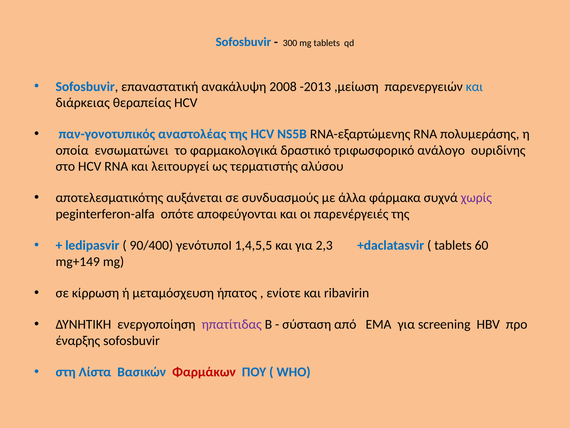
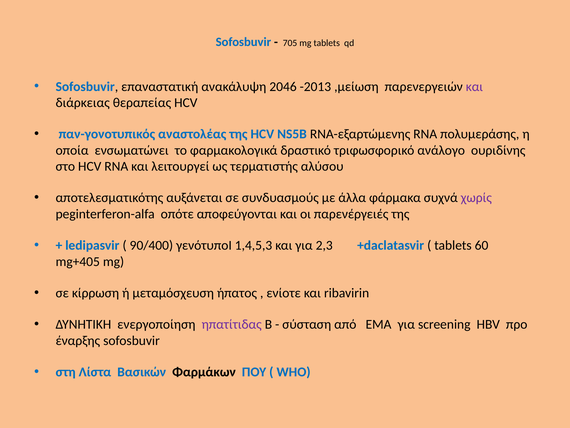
300: 300 -> 705 (290, 43)
2008: 2008 -> 2046 (283, 86)
και colour: blue -> purple (474, 86)
1,4,5,5: 1,4,5,5 -> 1,4,5,3 (254, 245)
mg+149: mg+149 -> mg+405 (78, 261)
Φαρμάκων colour: red -> black (204, 372)
